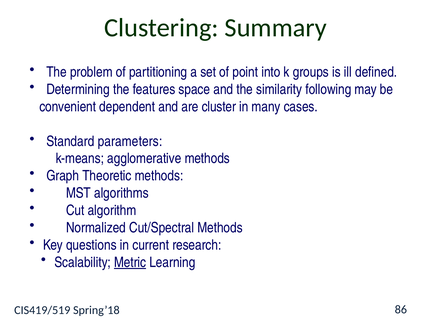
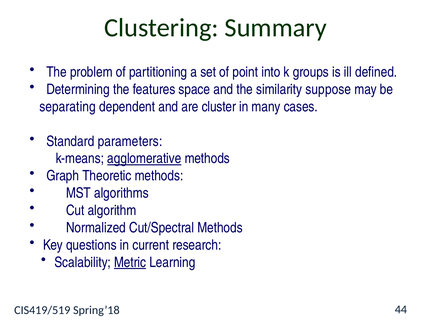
following: following -> suppose (328, 90)
convenient: convenient -> separating (68, 107)
agglomerative underline: none -> present (144, 159)
86: 86 -> 44 (401, 310)
